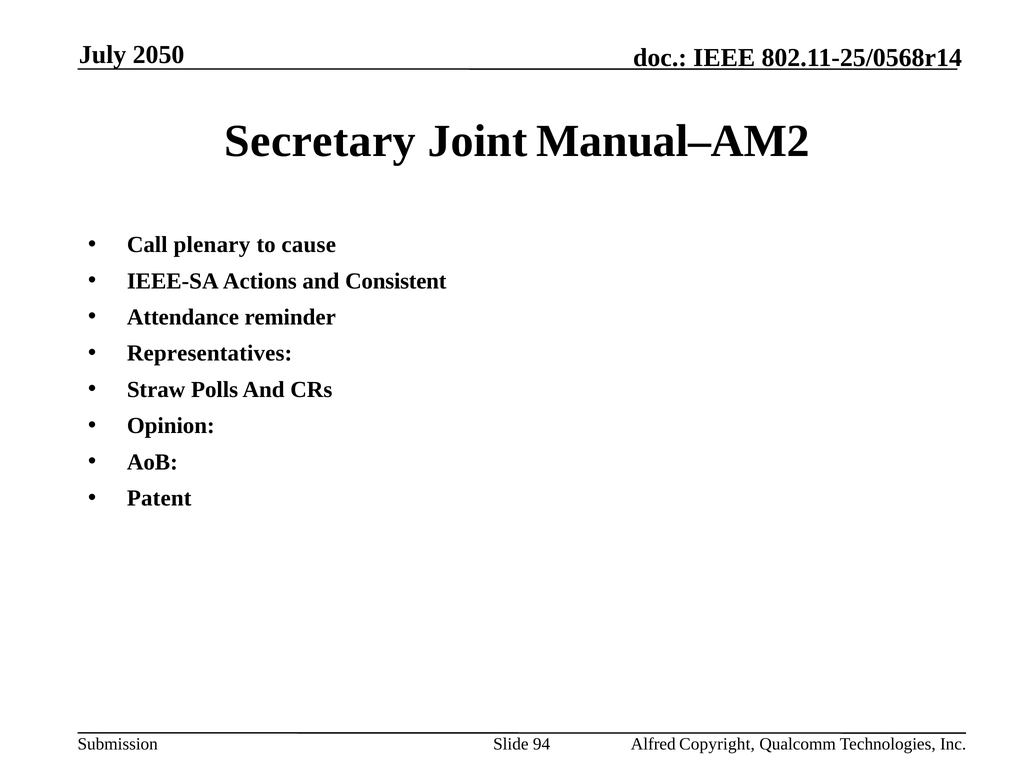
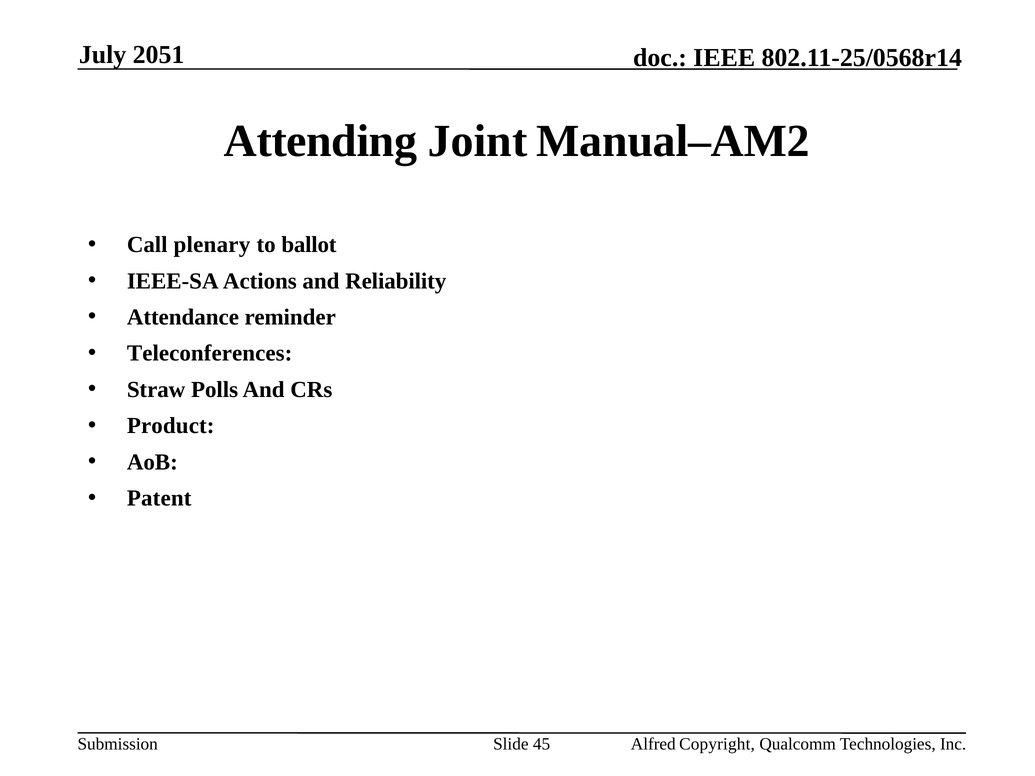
2050: 2050 -> 2051 (159, 55)
Secretary: Secretary -> Attending (321, 141)
cause: cause -> ballot (309, 245)
Consistent: Consistent -> Reliability (396, 281)
Representatives: Representatives -> Teleconferences (210, 354)
Opinion: Opinion -> Product (171, 426)
94: 94 -> 45 (542, 744)
